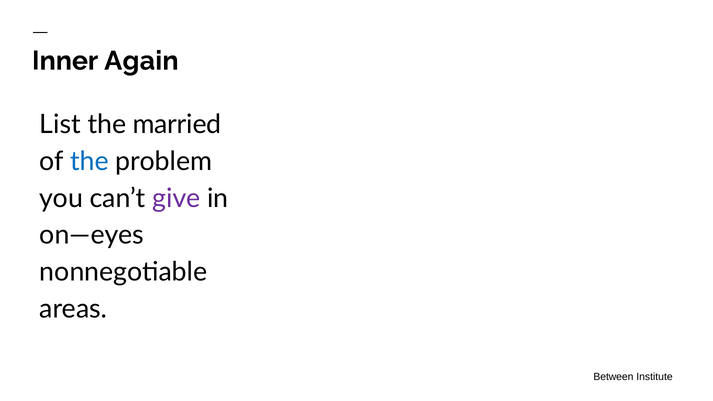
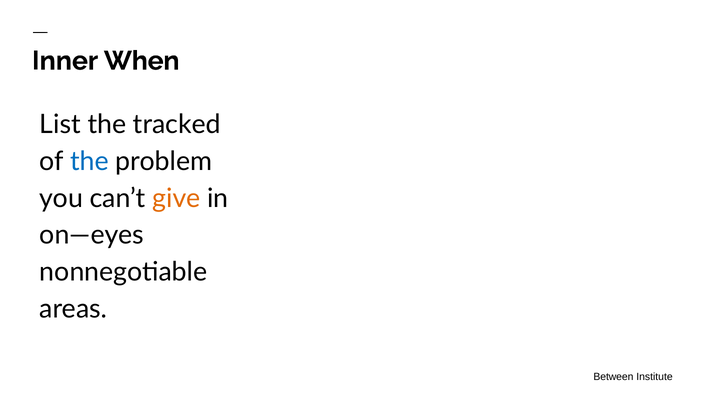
Again: Again -> When (142, 61)
married: married -> tracked (177, 125)
give colour: purple -> orange (176, 198)
